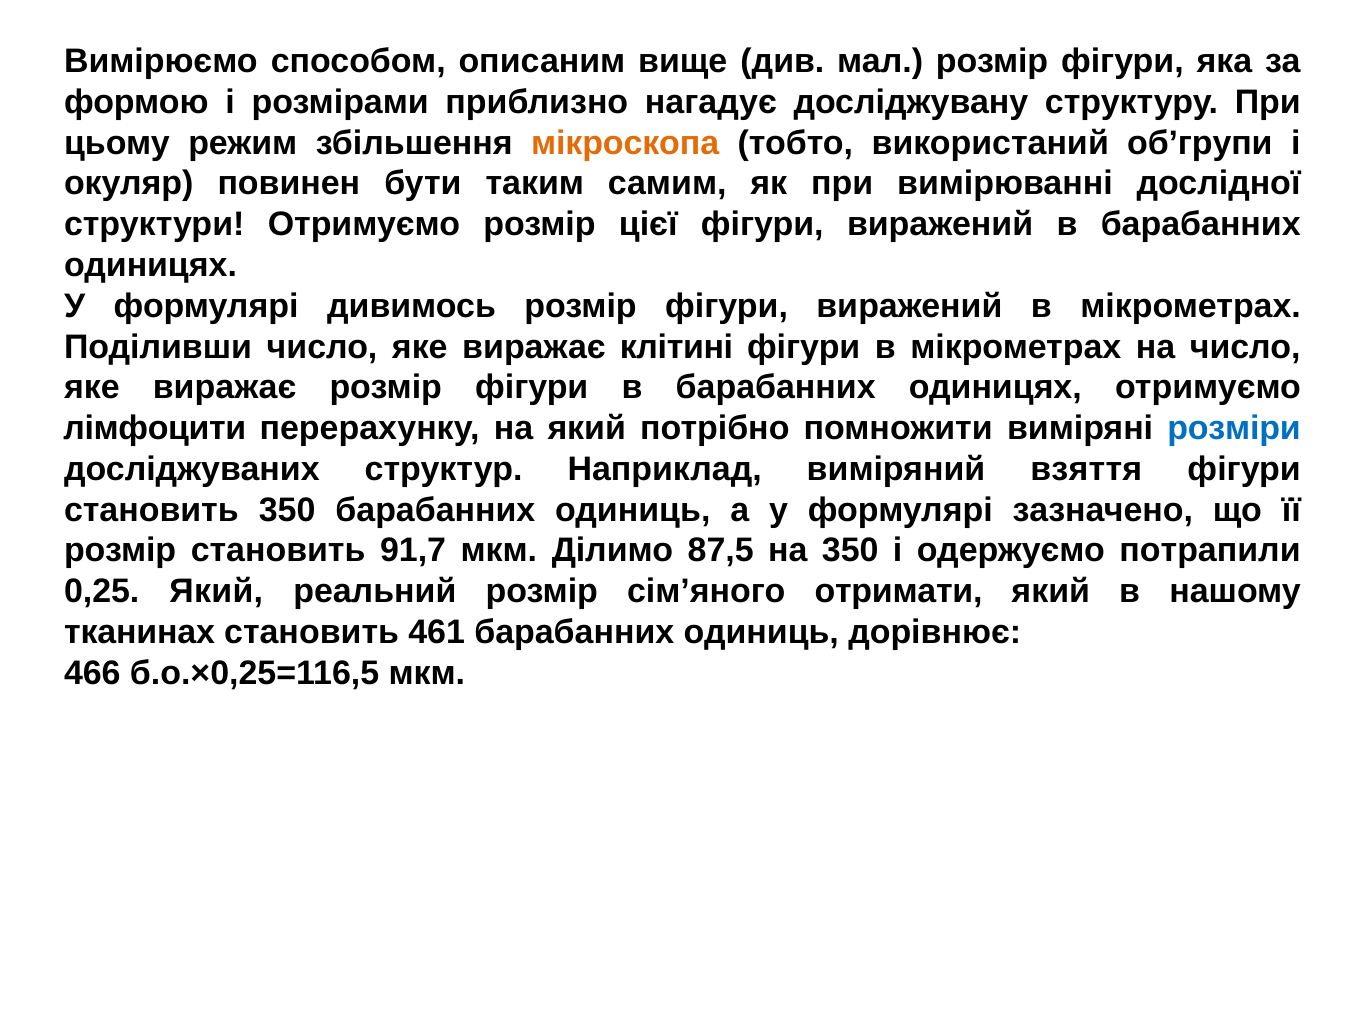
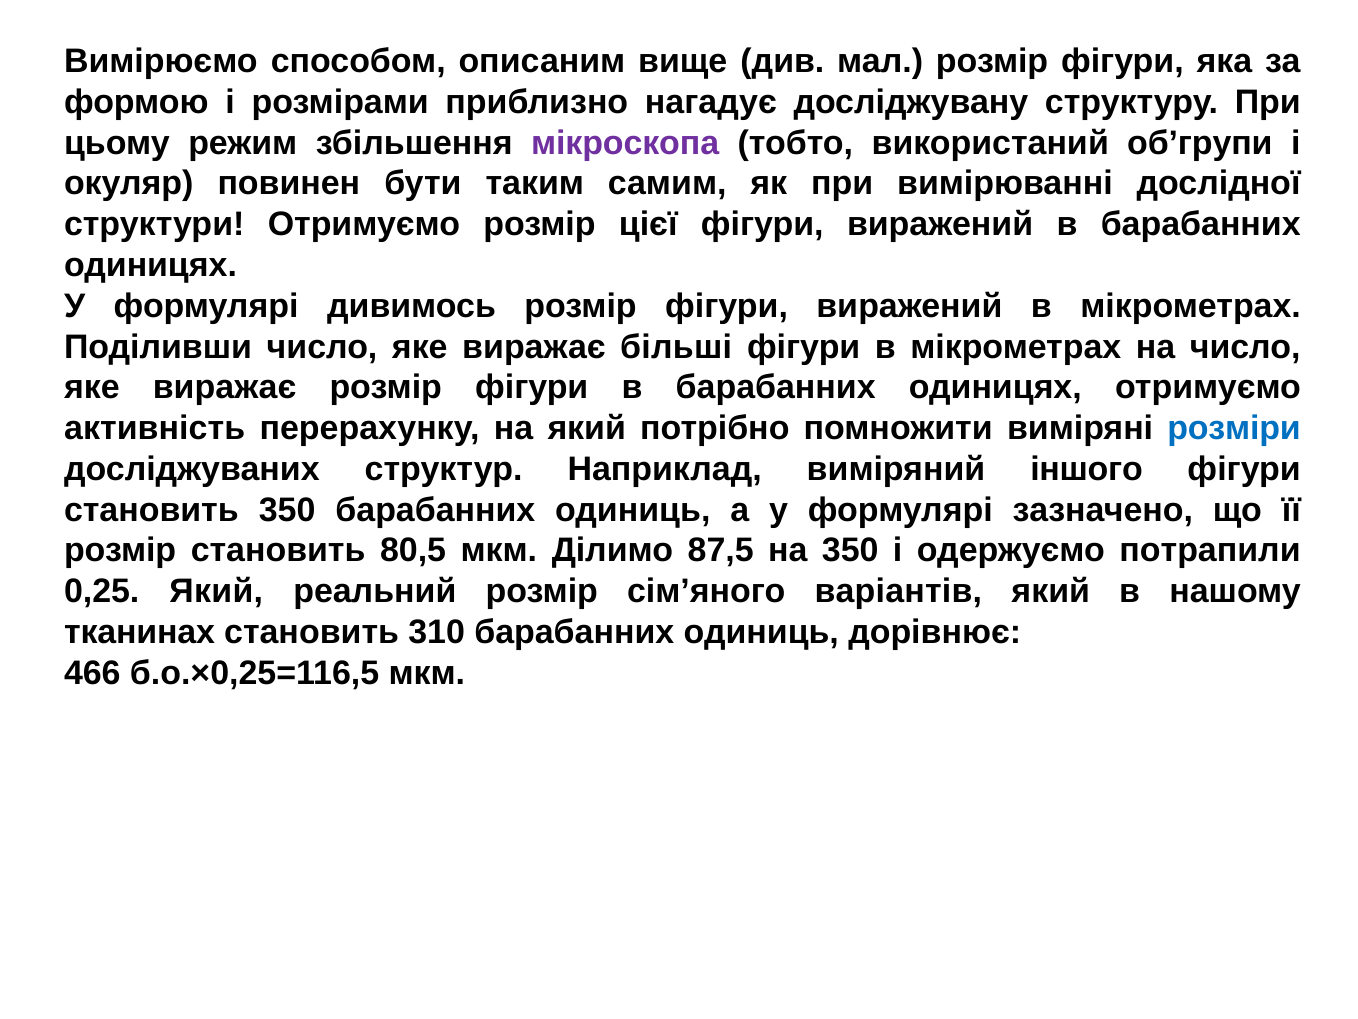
мікроскопа colour: orange -> purple (625, 143)
клітині: клітині -> більші (676, 347)
лімфоцити: лімфоцити -> активність (155, 428)
взяття: взяття -> іншого (1086, 469)
91,7: 91,7 -> 80,5 (413, 550)
отримати: отримати -> варіантів (898, 591)
461: 461 -> 310 (437, 632)
